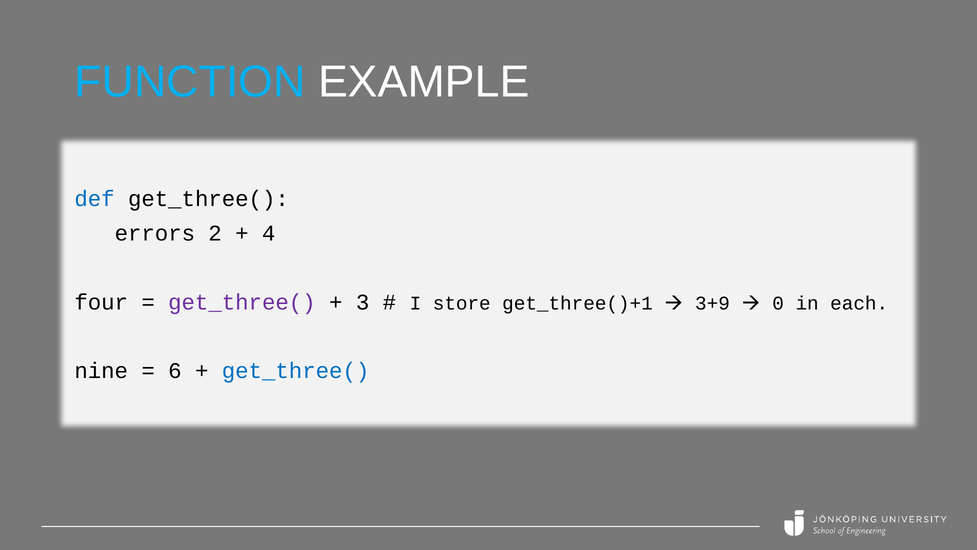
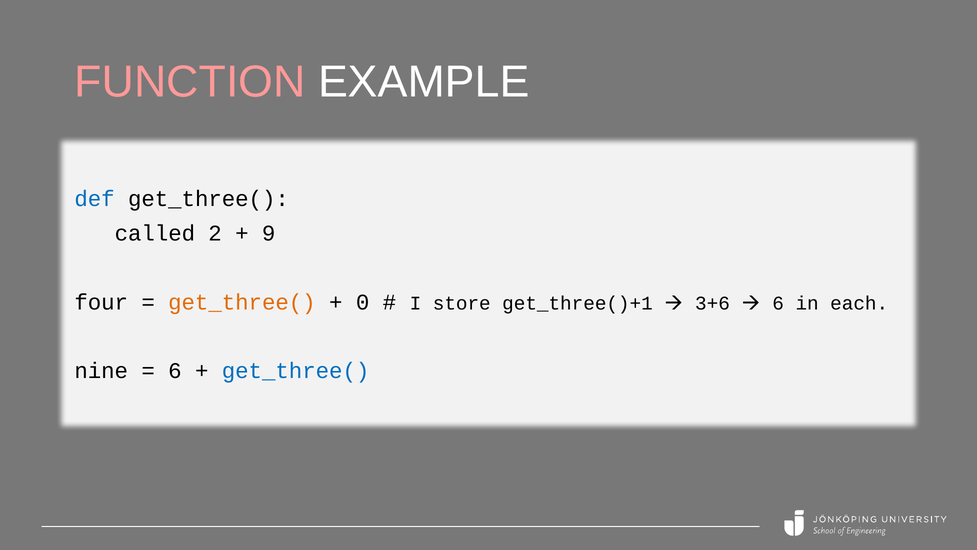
FUNCTION colour: light blue -> pink (190, 82)
errors: errors -> called (155, 233)
4: 4 -> 9 (269, 233)
get_three( colour: purple -> orange (242, 302)
3: 3 -> 0 (363, 302)
3+9: 3+9 -> 3+6 (713, 303)
0: 0 -> 6 (778, 303)
